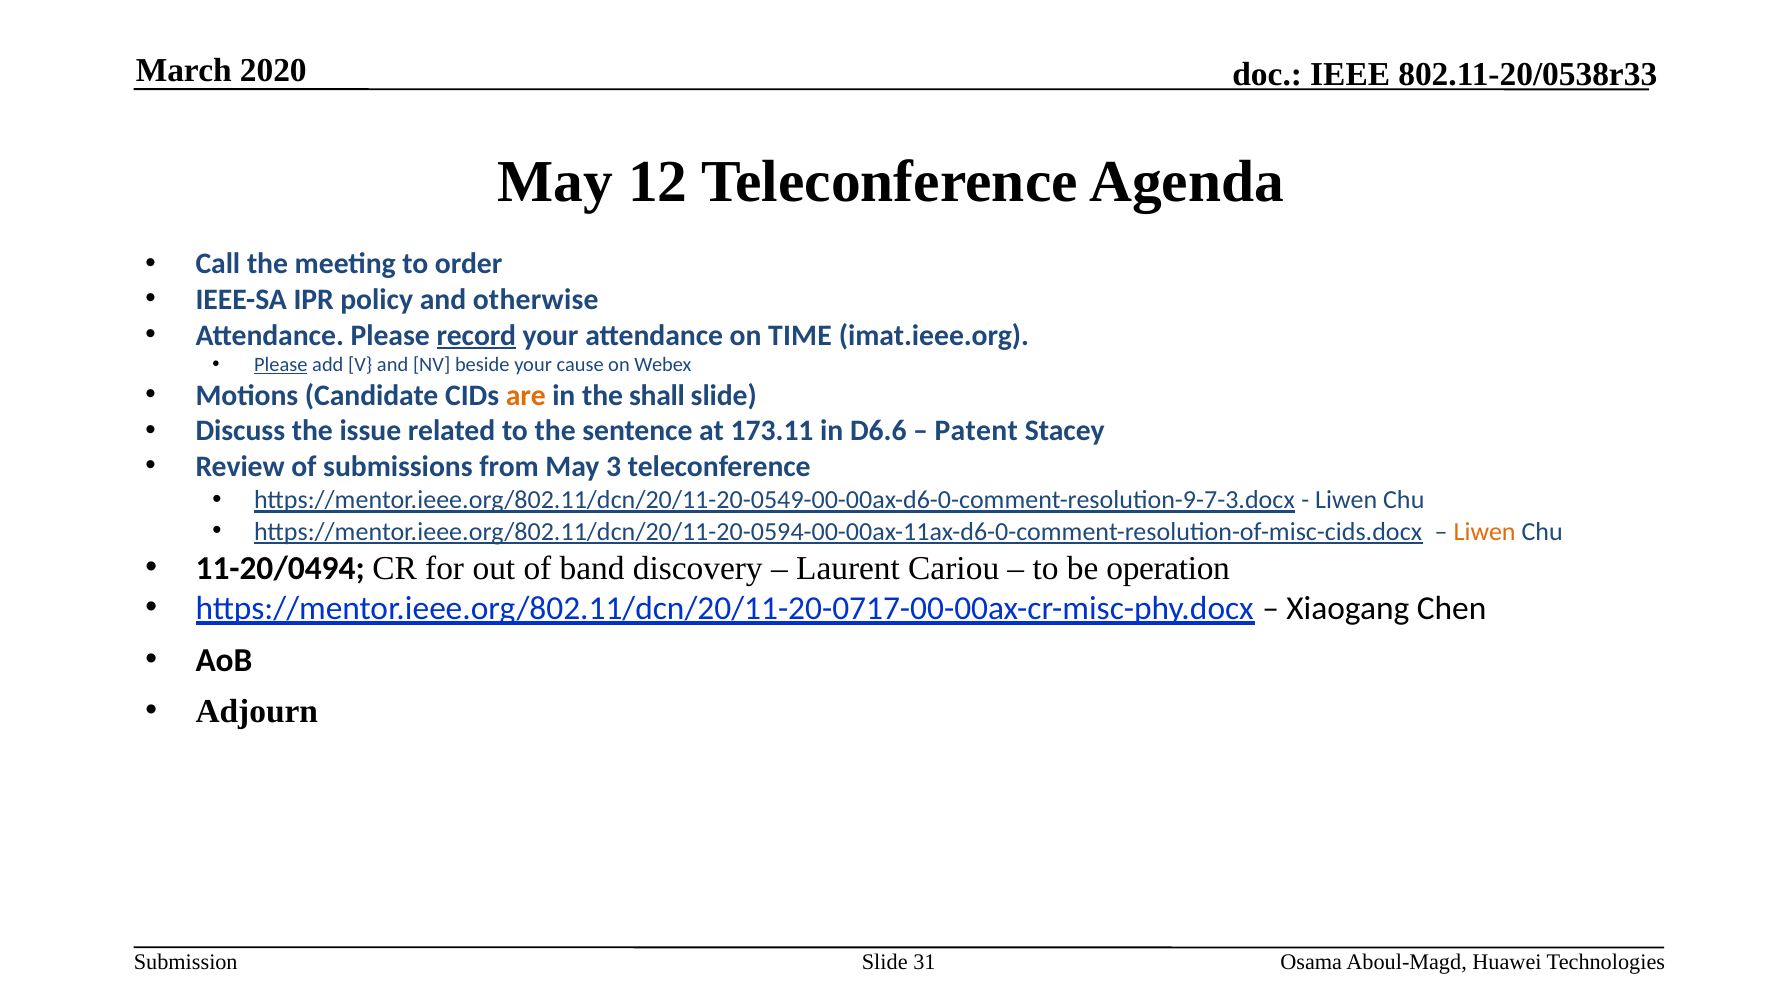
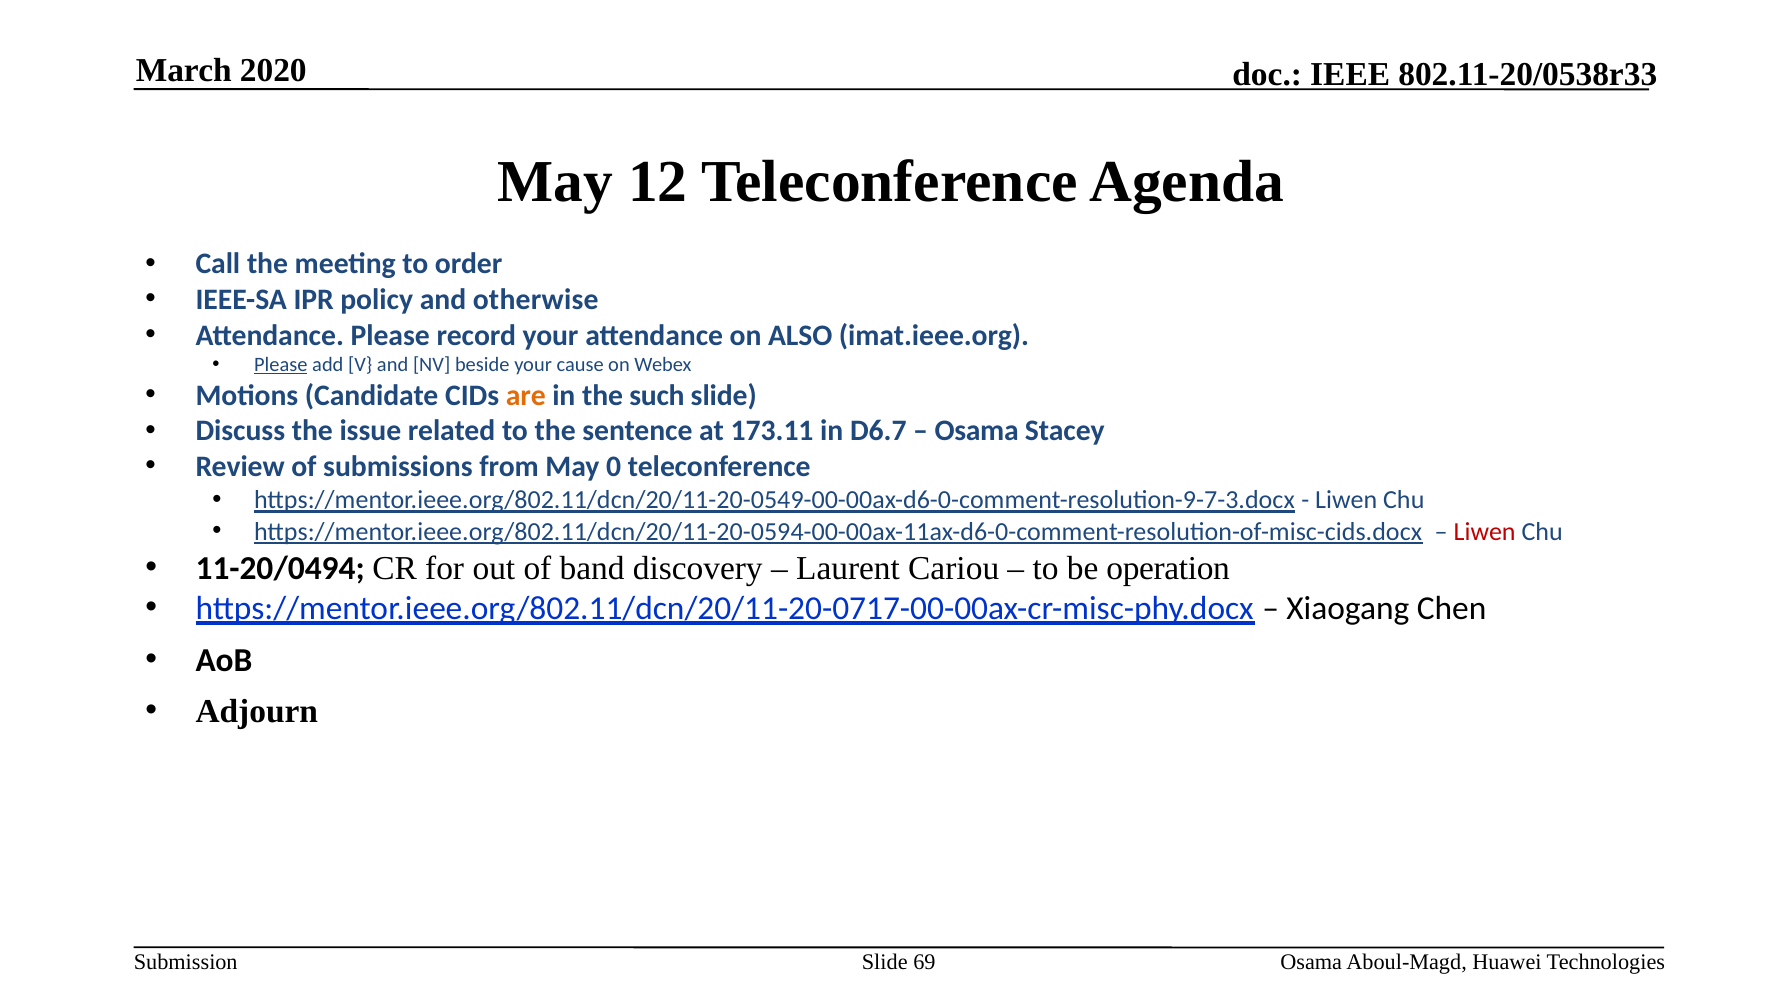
record underline: present -> none (476, 335)
TIME: TIME -> ALSO (800, 335)
shall: shall -> such (657, 395)
D6.6: D6.6 -> D6.7 (878, 431)
Patent: Patent -> Osama (977, 431)
3: 3 -> 0 (614, 467)
Liwen colour: orange -> red (1485, 532)
31: 31 -> 69 (924, 962)
